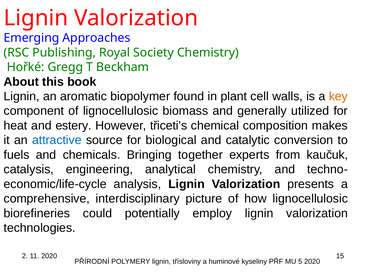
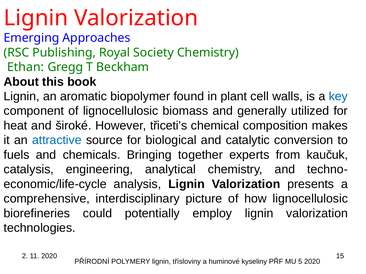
Hořké: Hořké -> Ethan (26, 67)
key colour: orange -> blue (338, 97)
estery: estery -> široké (73, 126)
